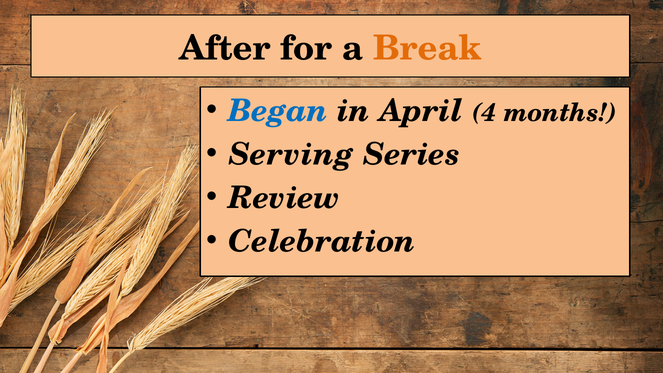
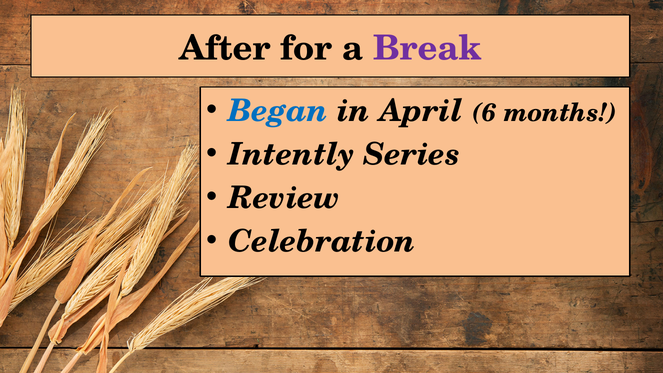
Break colour: orange -> purple (427, 48)
4: 4 -> 6 (484, 113)
Serving: Serving -> Intently (291, 154)
